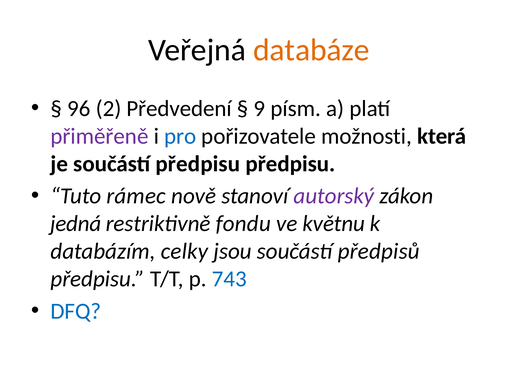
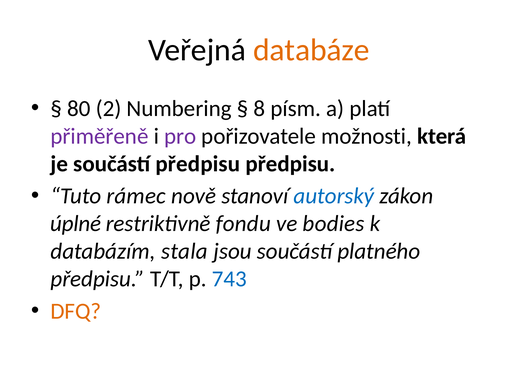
96: 96 -> 80 (79, 109)
Předvedení: Předvedení -> Numbering (179, 109)
9: 9 -> 8 (259, 109)
pro colour: blue -> purple (180, 136)
autorský colour: purple -> blue (334, 196)
jedná: jedná -> úplné (76, 224)
květnu: květnu -> bodies (334, 224)
celky: celky -> stala (184, 252)
předpisů: předpisů -> platného (379, 252)
DFQ colour: blue -> orange (76, 311)
